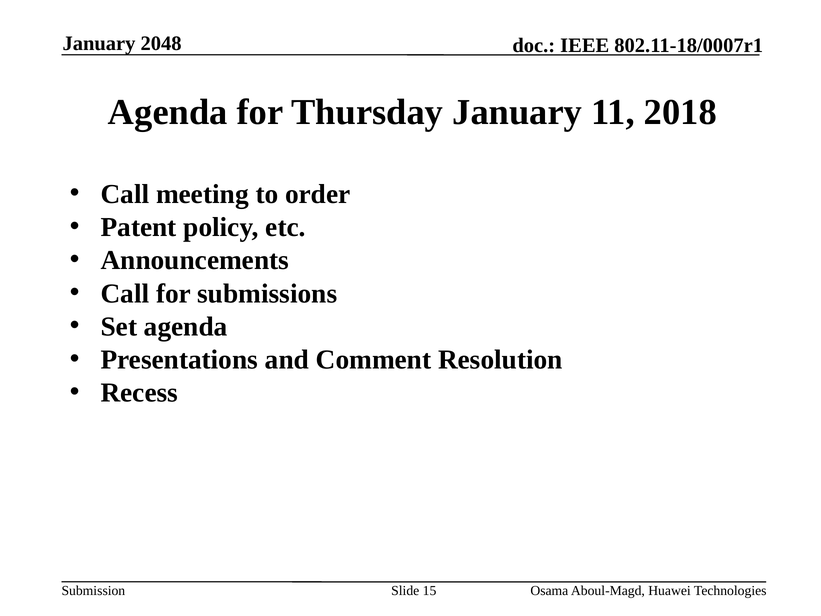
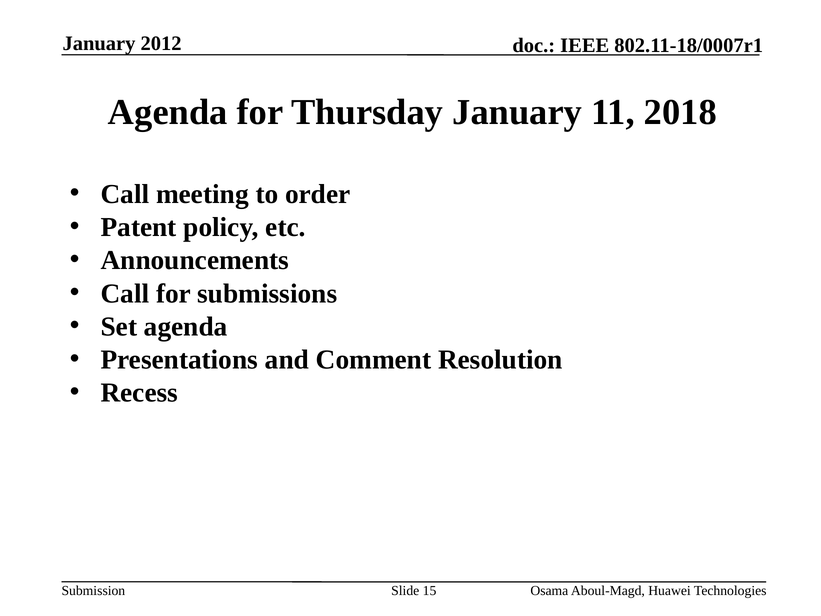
2048: 2048 -> 2012 (161, 44)
